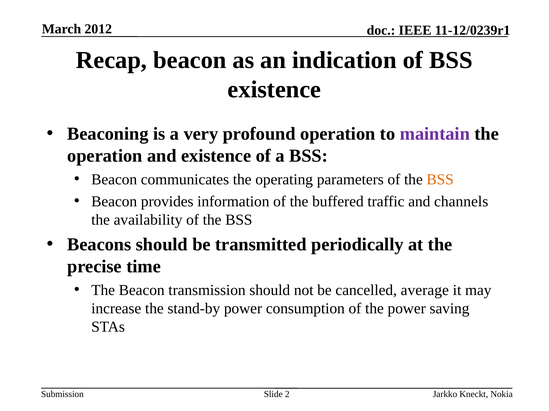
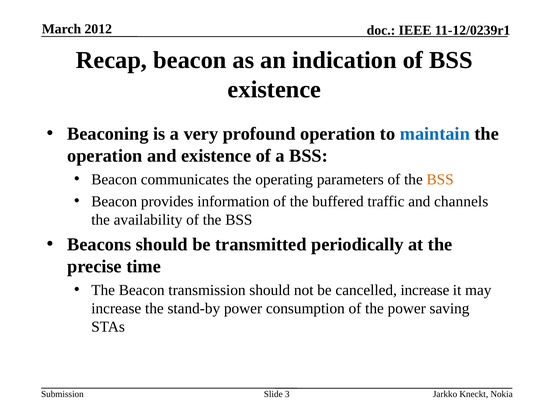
maintain colour: purple -> blue (435, 134)
cancelled average: average -> increase (425, 291)
2: 2 -> 3 (287, 395)
